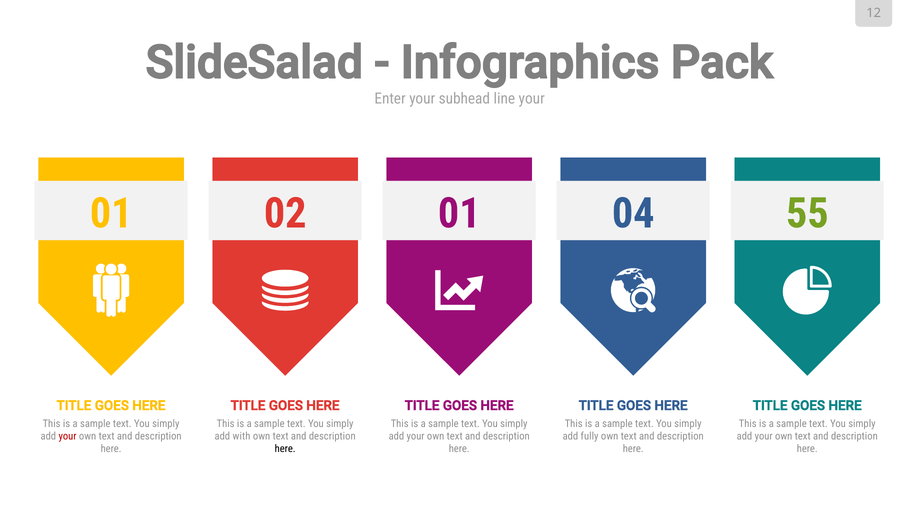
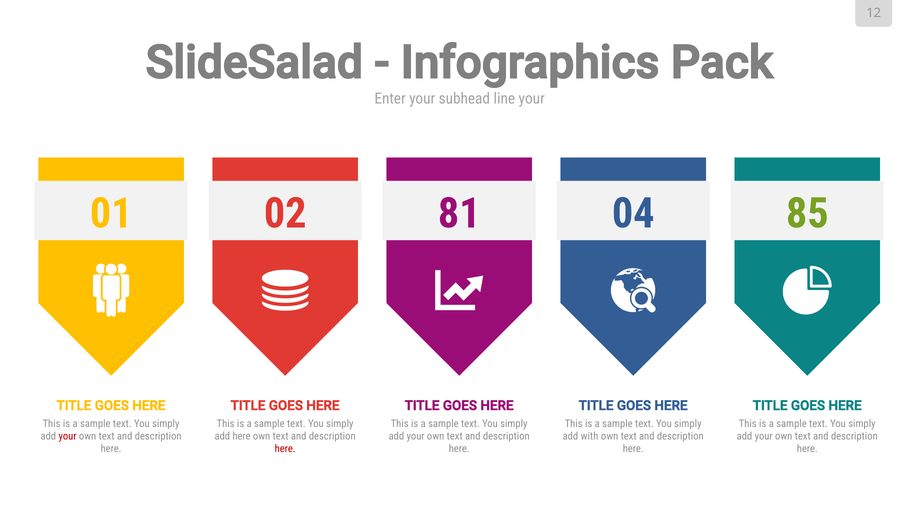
02 01: 01 -> 81 (459, 213)
55: 55 -> 85 (807, 213)
add with: with -> here (242, 436)
fully: fully -> with (590, 436)
here colour: black -> red (285, 449)
